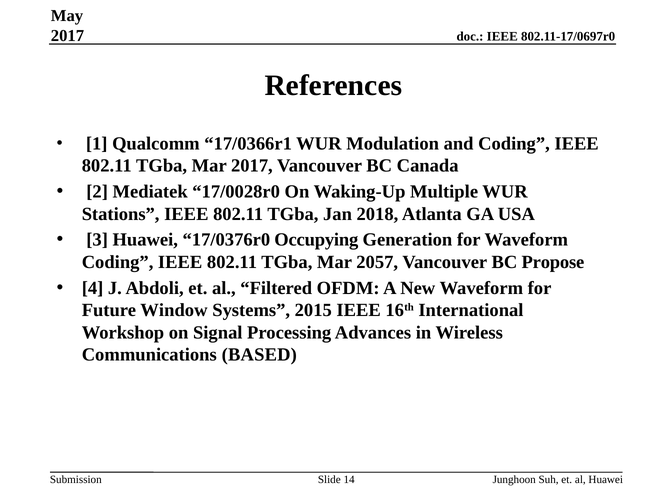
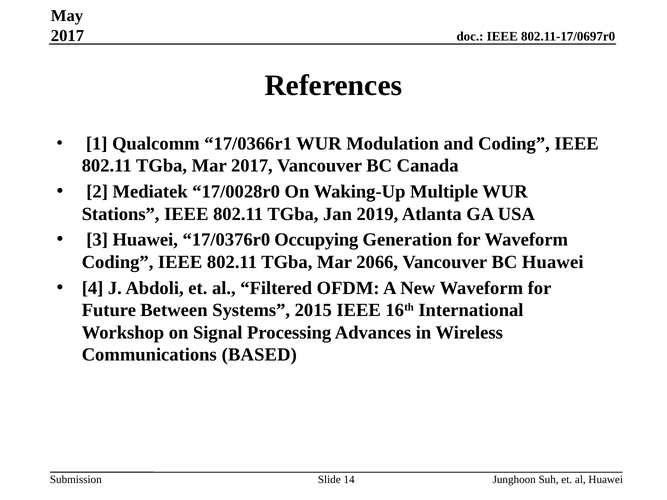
2018: 2018 -> 2019 (377, 214)
2057: 2057 -> 2066 (377, 262)
BC Propose: Propose -> Huawei (553, 262)
Window: Window -> Between (174, 310)
